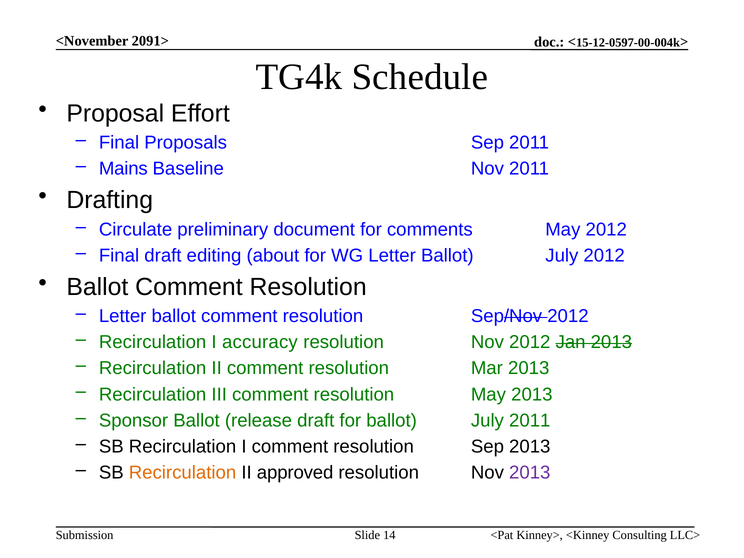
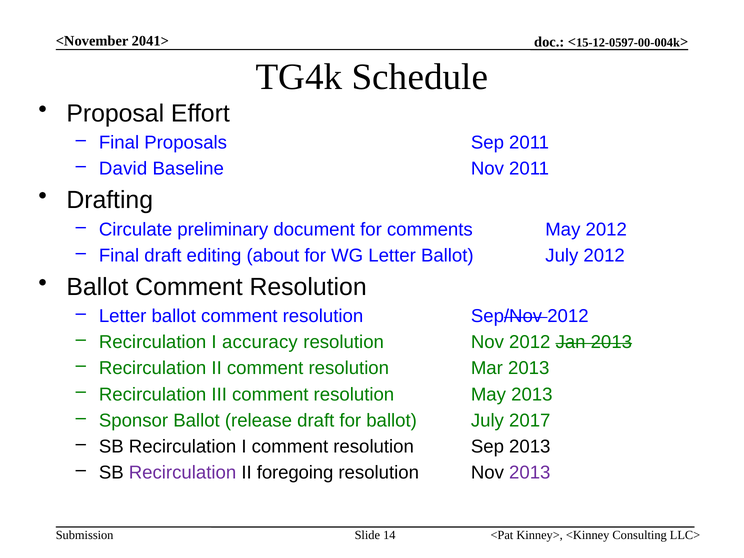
2091>: 2091> -> 2041> (150, 41)
Mains: Mains -> David (123, 169)
July 2011: 2011 -> 2017 (530, 420)
Recirculation colour: orange -> purple (183, 473)
approved: approved -> foregoing (295, 473)
